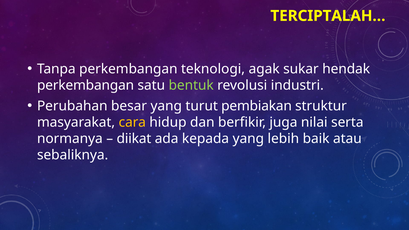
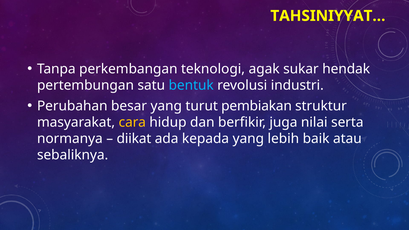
TERCIPTALAH…: TERCIPTALAH… -> TAHSINIYYAT… (328, 16)
perkembangan: perkembangan -> pertembungan (85, 85)
bentuk colour: light green -> light blue (191, 85)
